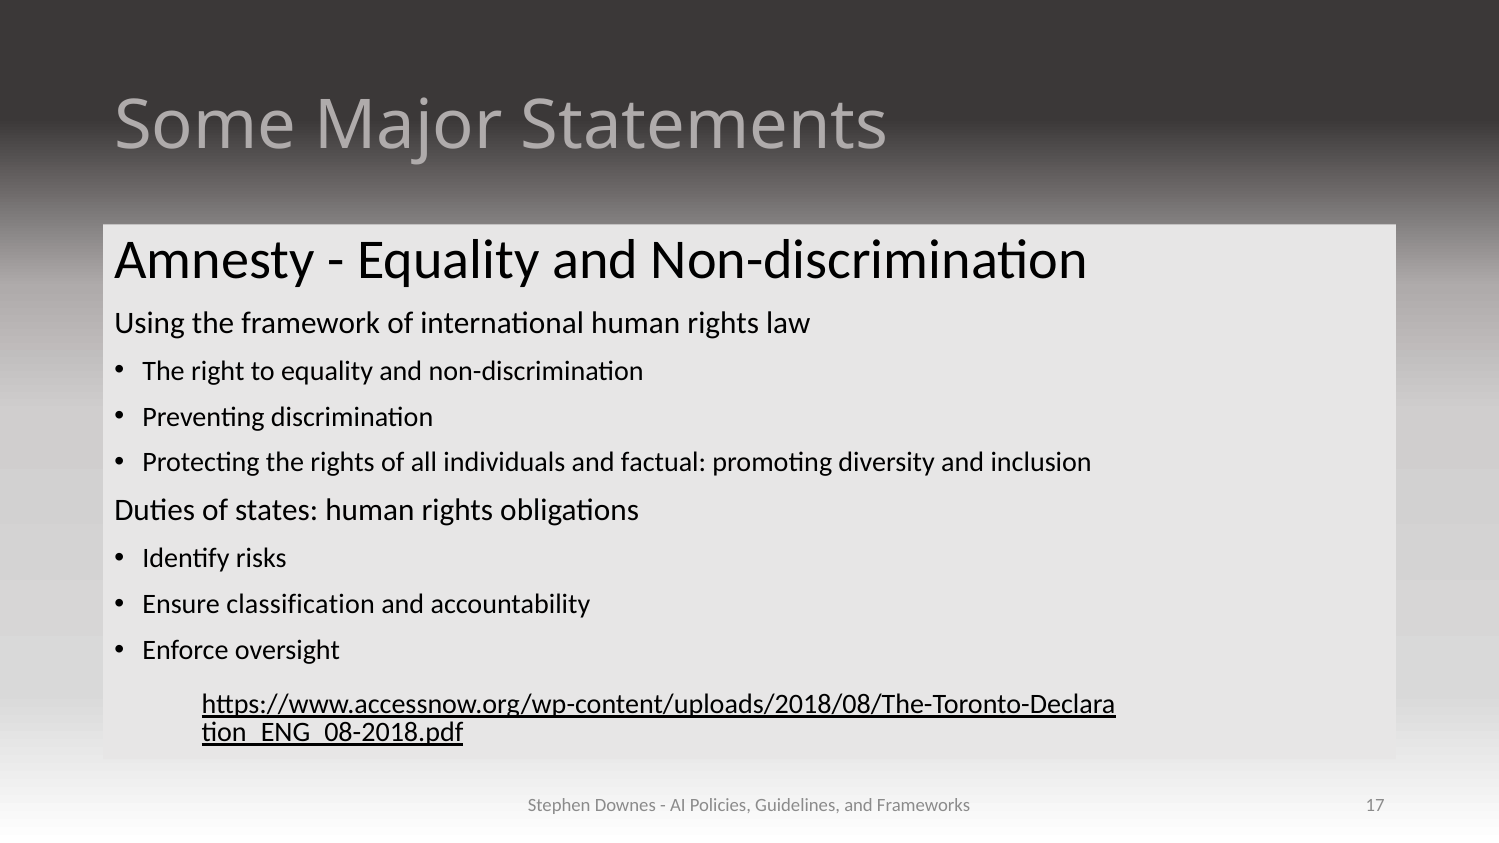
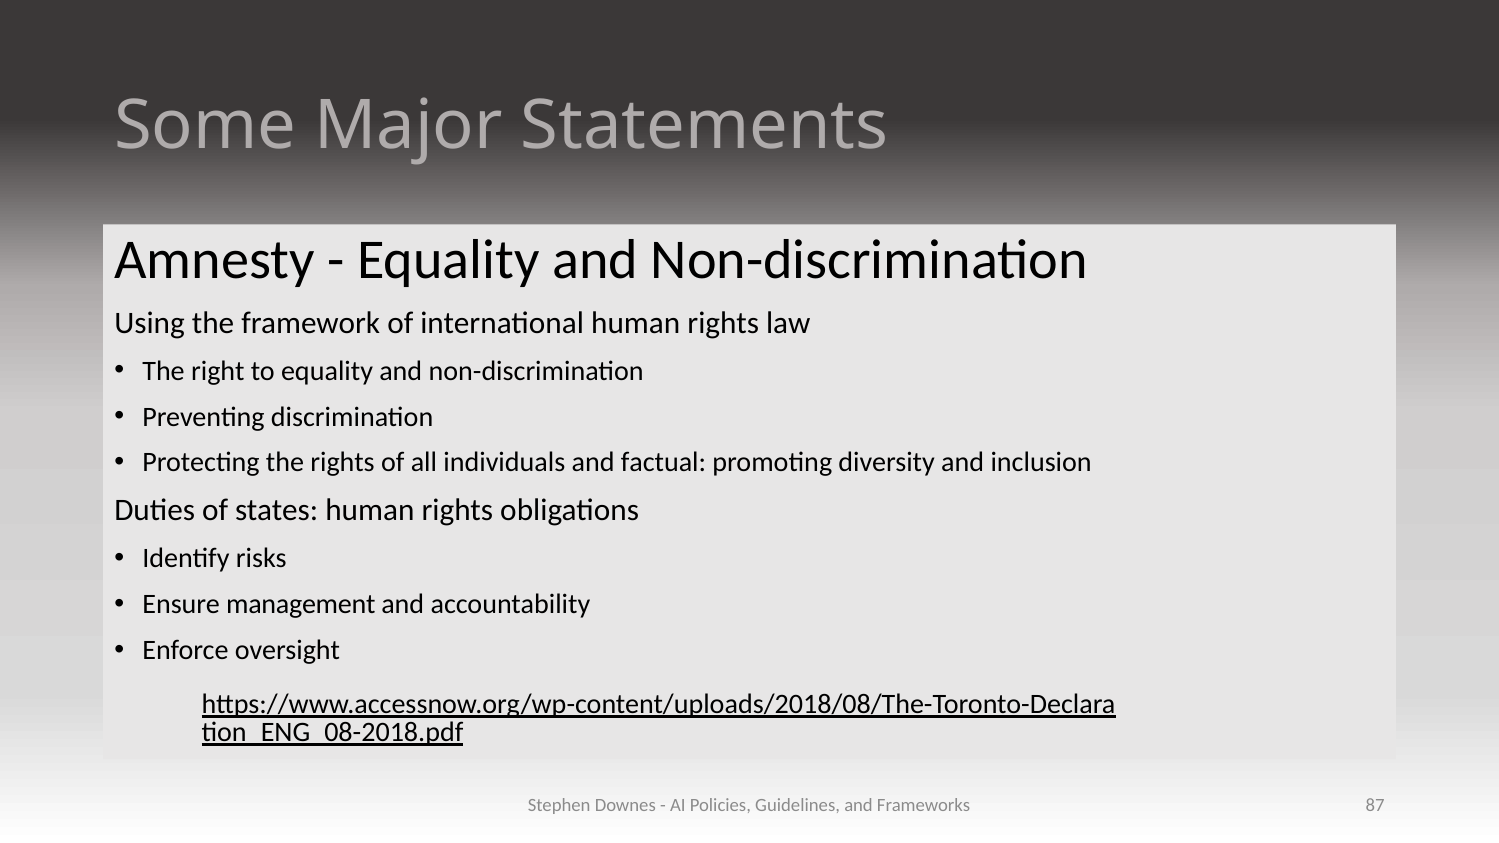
classification: classification -> management (301, 604)
17: 17 -> 87 (1375, 805)
